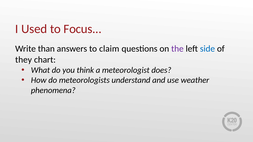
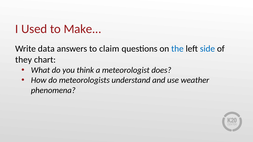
Focus: Focus -> Make (83, 29)
than: than -> data (46, 49)
the colour: purple -> blue (177, 49)
